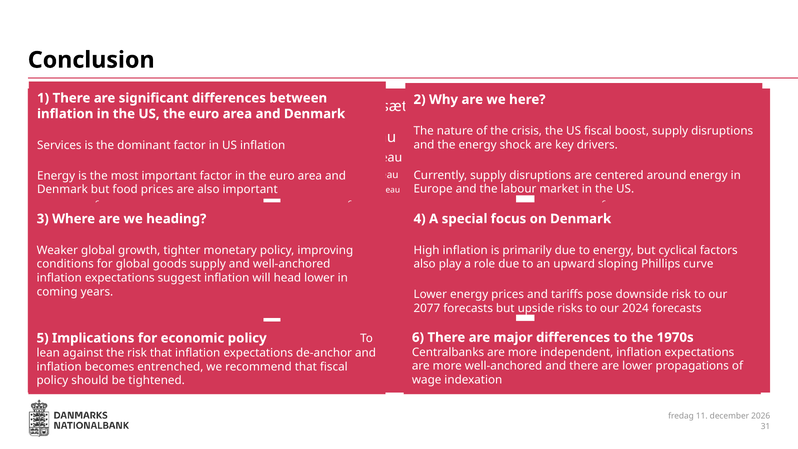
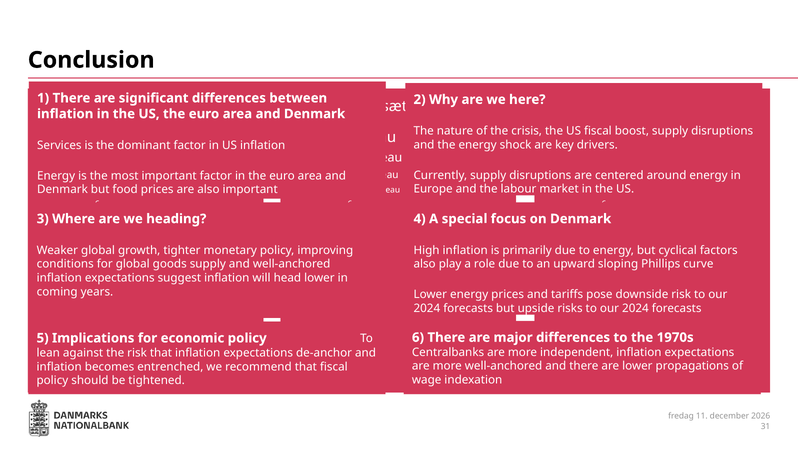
2077: 2077 -> 2024 (427, 308)
